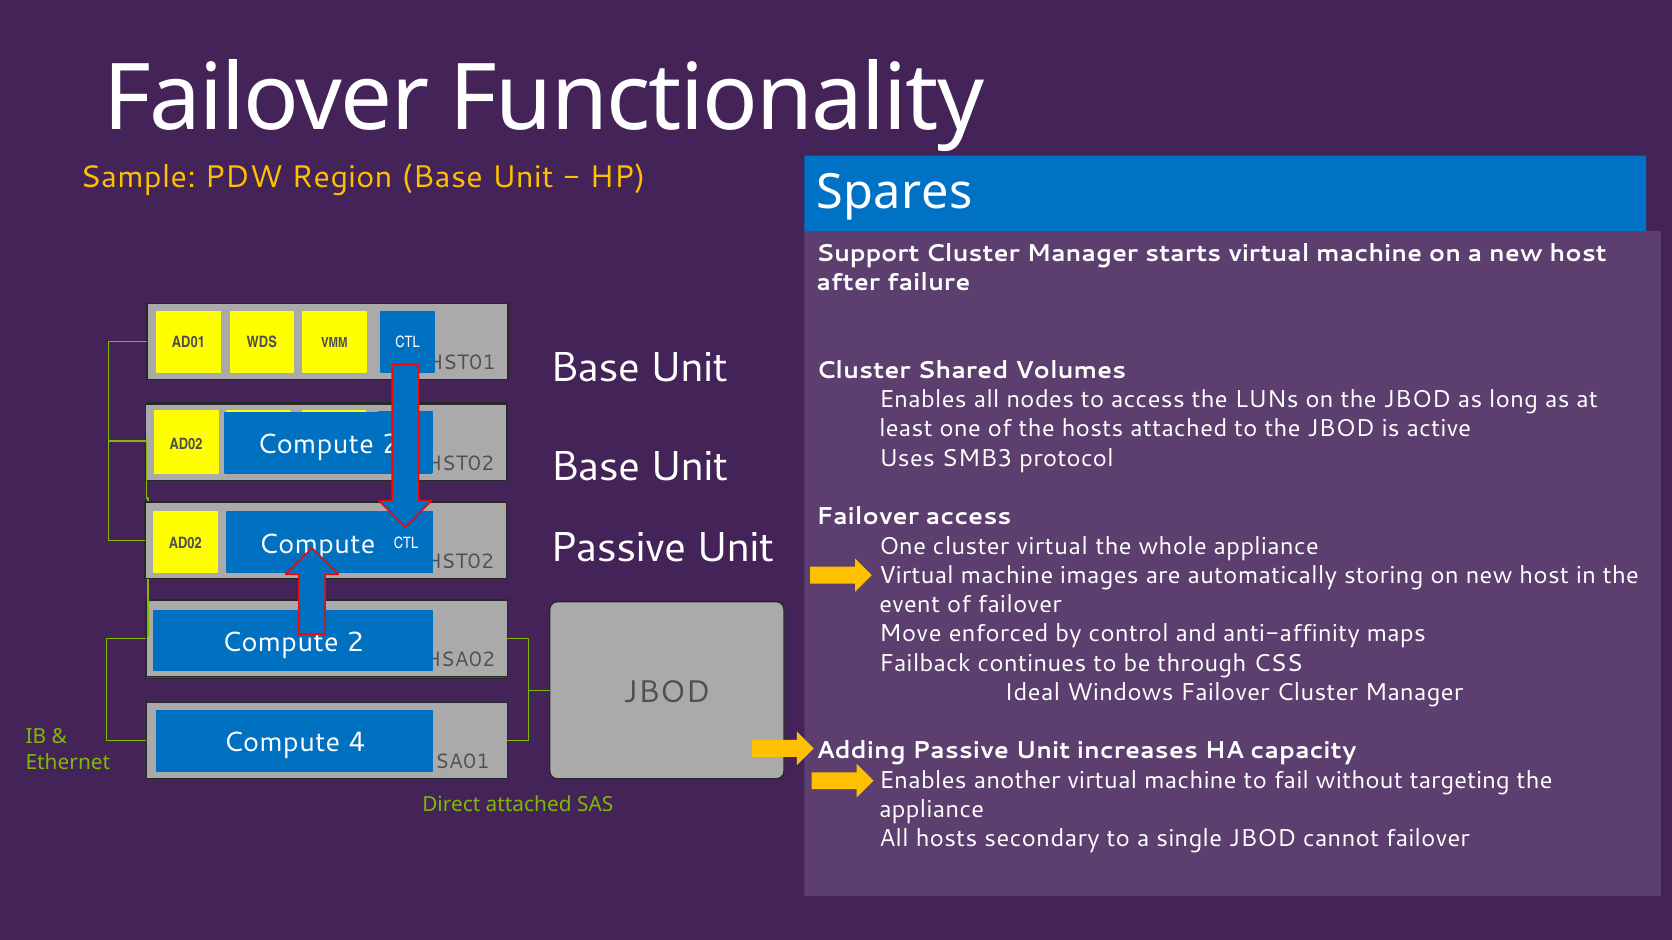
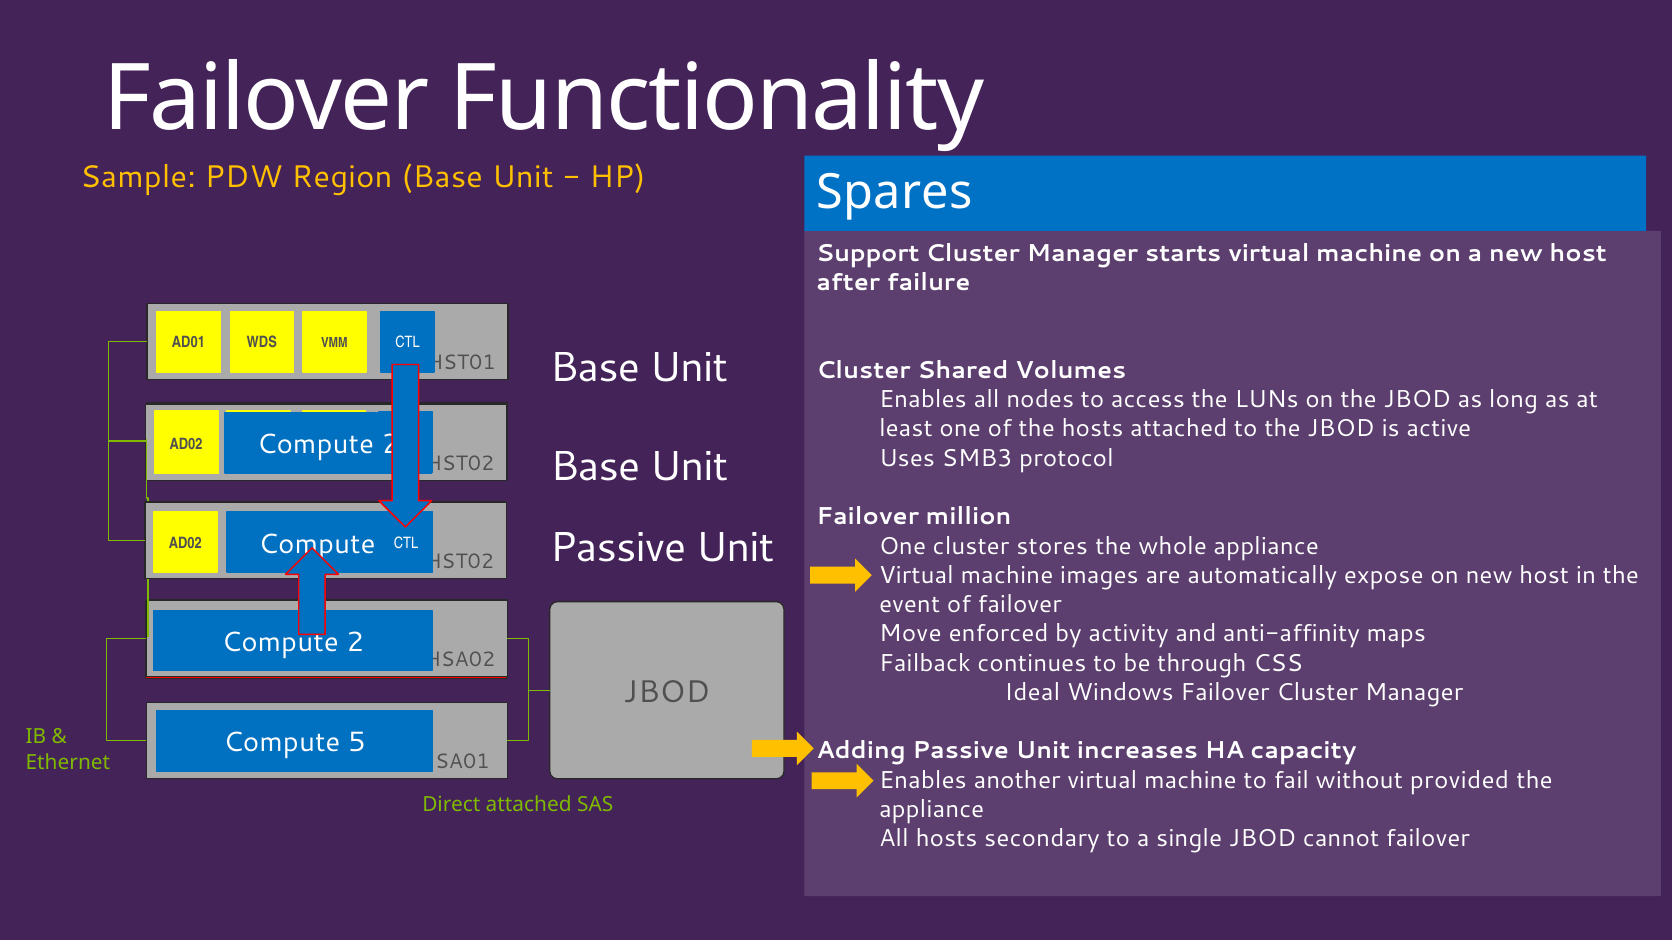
Failover access: access -> million (969, 517)
cluster virtual: virtual -> stores (1052, 546)
storing: storing -> expose (1384, 575)
control: control -> activity (1129, 634)
4: 4 -> 5 (357, 743)
targeting: targeting -> provided (1460, 780)
